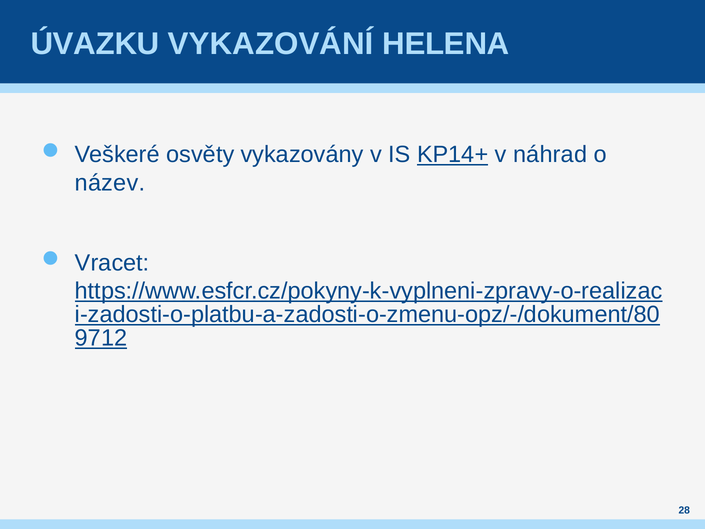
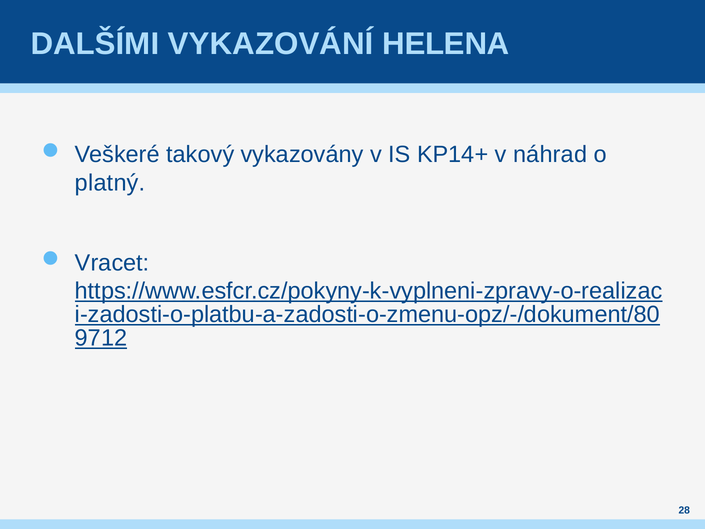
ÚVAZKU: ÚVAZKU -> DALŠÍMI (95, 44)
osvěty: osvěty -> takový (200, 155)
KP14+ underline: present -> none (453, 155)
název: název -> platný (110, 183)
